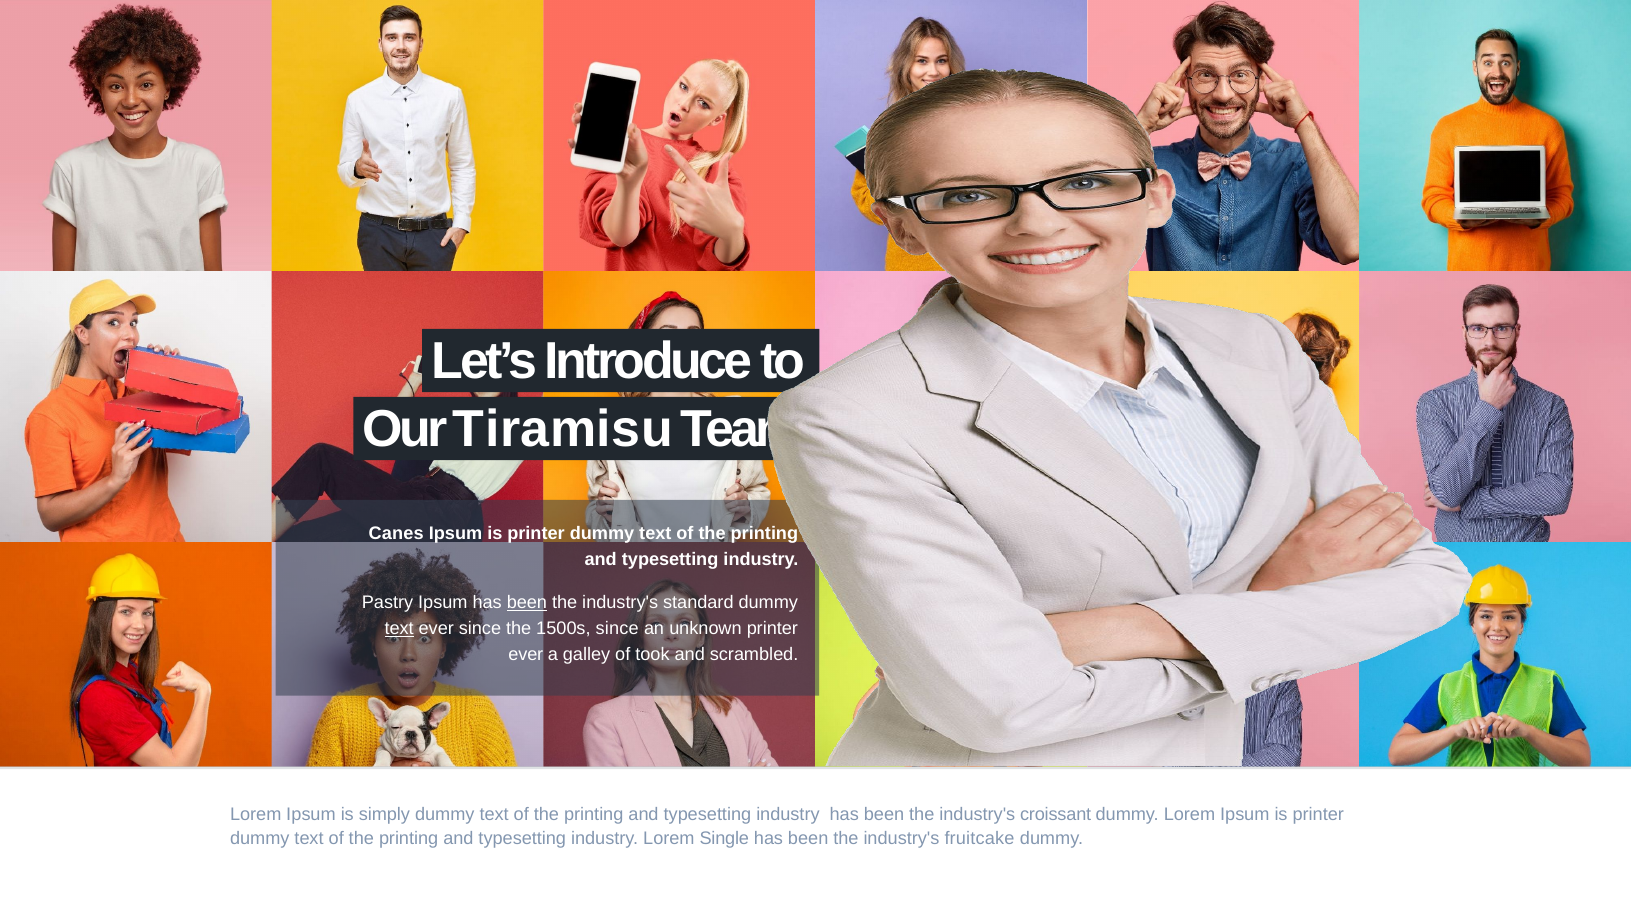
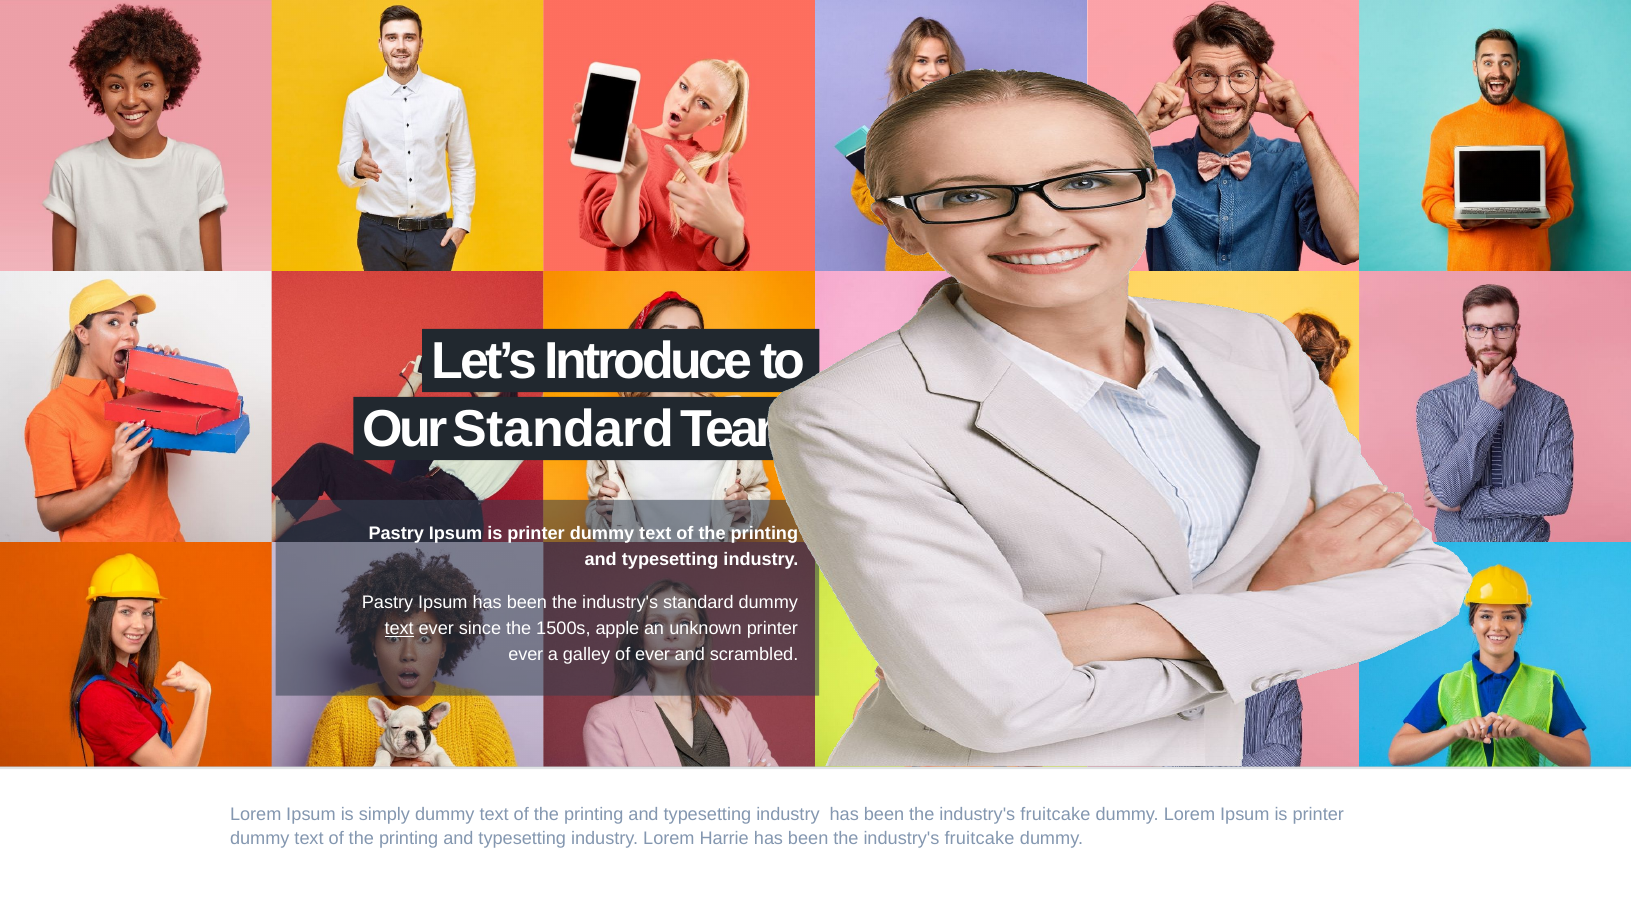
Our Tiramisu: Tiramisu -> Standard (563, 430)
Canes: Canes -> Pastry (396, 534)
been underline: present -> none (527, 603)
1500s since: since -> apple (617, 629)
of took: took -> ever (653, 655)
croissant: croissant -> fruitcake (1055, 815)
Single: Single -> Harrie (724, 839)
